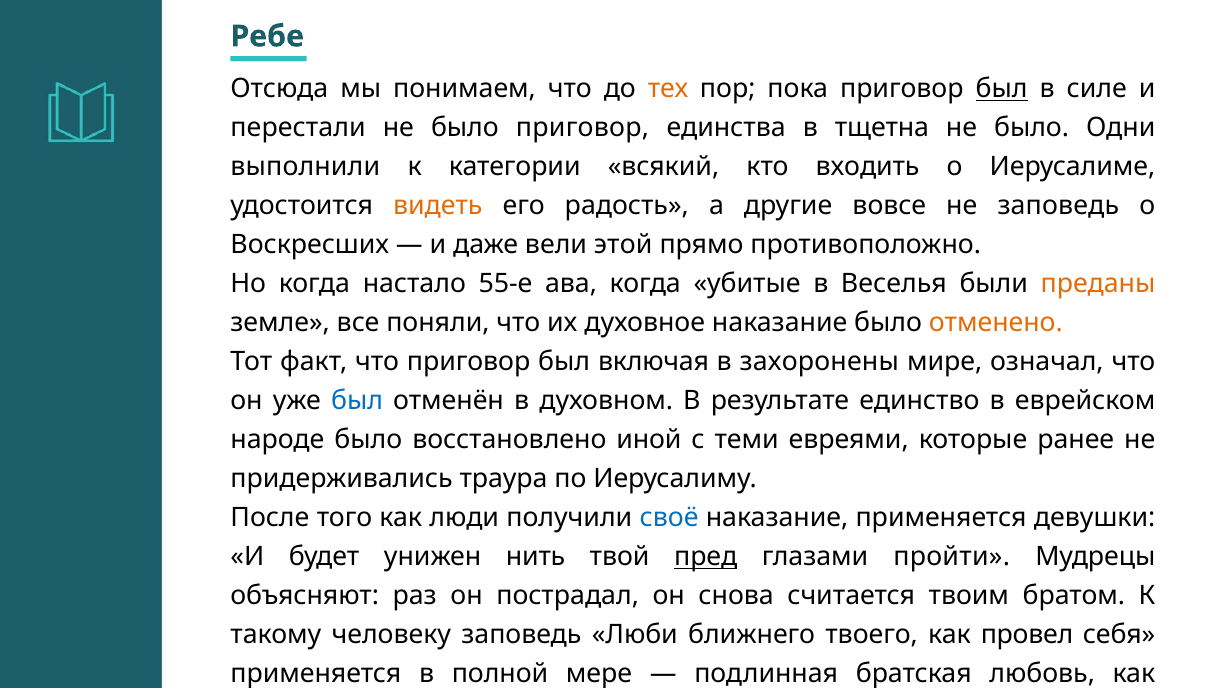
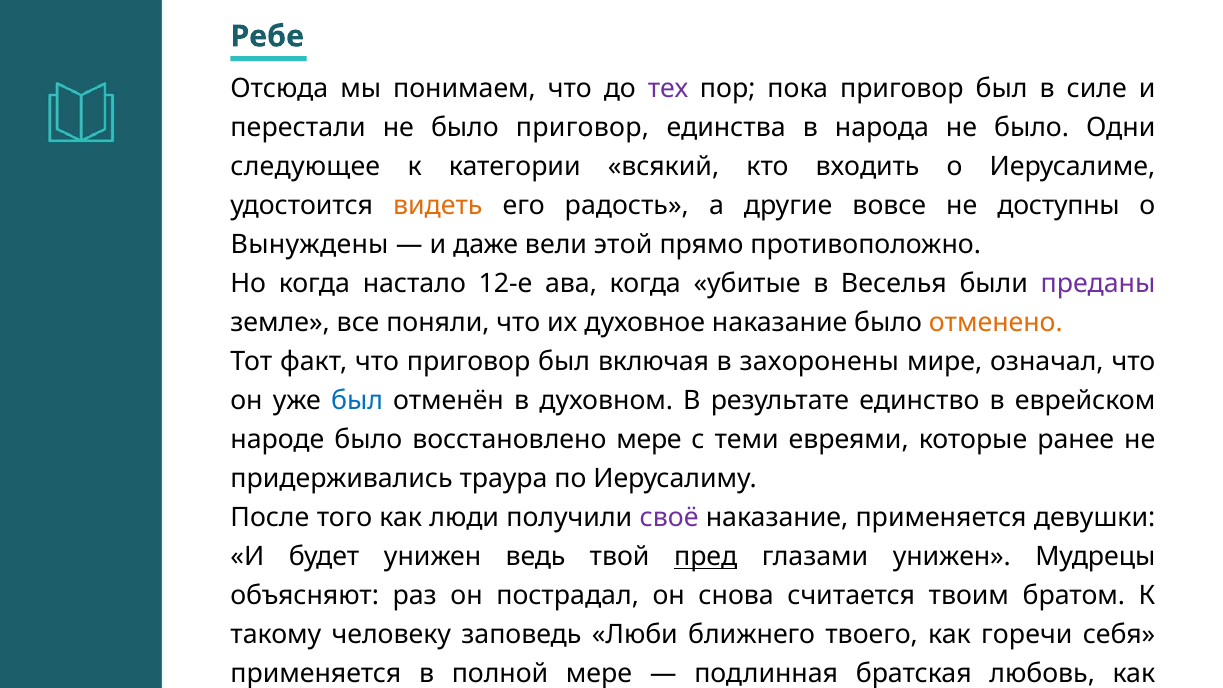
тех colour: orange -> purple (668, 89)
был underline: present -> none (1002, 89)
тщетна: тщетна -> народа (882, 128)
выполнили: выполнили -> следующее (305, 167)
не заповедь: заповедь -> доступны (1059, 206)
Воскресших: Воскресших -> Вынуждены (310, 245)
55-е: 55-е -> 12-е (505, 284)
преданы colour: orange -> purple (1098, 284)
восстановлено иной: иной -> мере (649, 440)
своё colour: blue -> purple (669, 518)
нить: нить -> ведь (536, 557)
глазами пройти: пройти -> унижен (952, 557)
провел: провел -> горечи (1027, 635)
